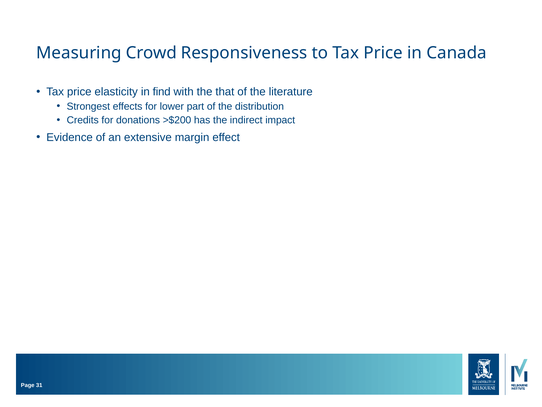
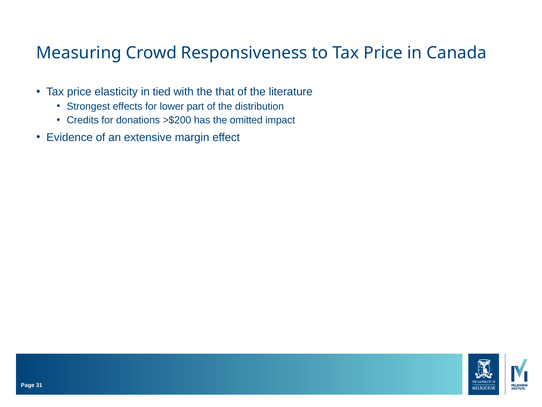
find: find -> tied (162, 92)
indirect: indirect -> omitted (246, 120)
